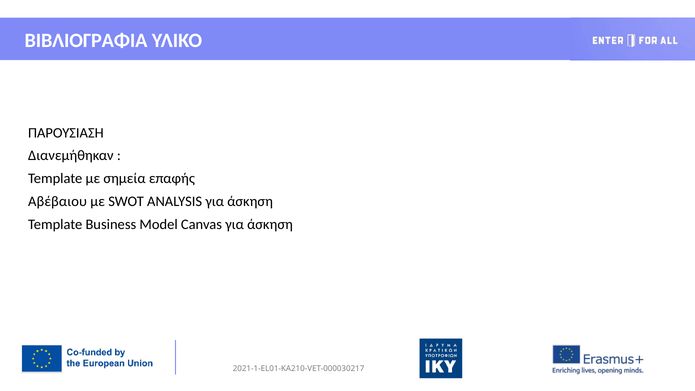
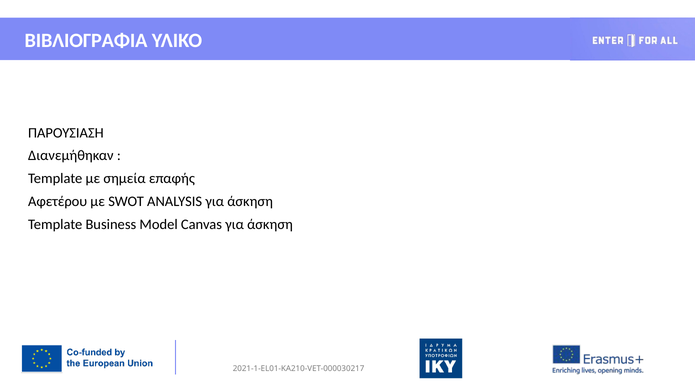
Αβέβαιου: Αβέβαιου -> Αφετέρου (58, 201)
